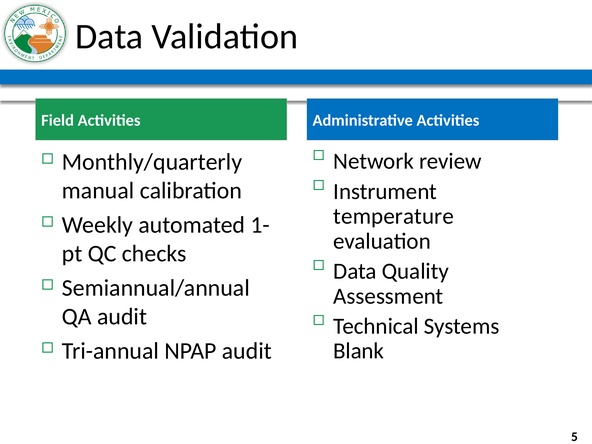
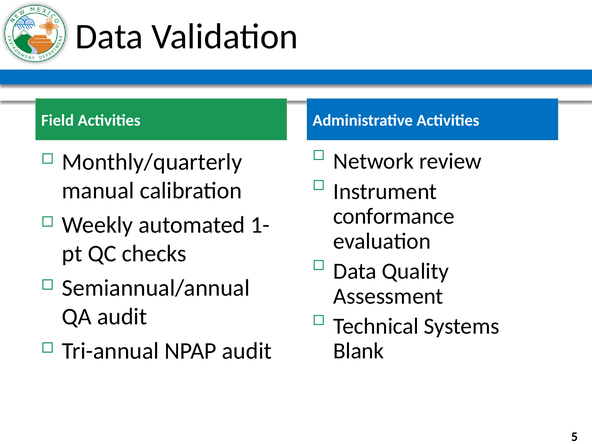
temperature: temperature -> conformance (394, 216)
